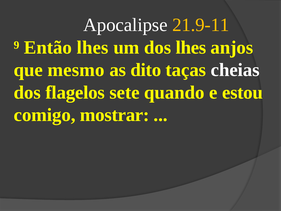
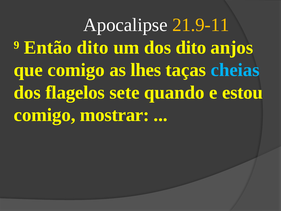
Então lhes: lhes -> dito (93, 47)
dos lhes: lhes -> dito (191, 47)
que mesmo: mesmo -> comigo (76, 70)
dito: dito -> lhes (146, 70)
cheias colour: white -> light blue (235, 70)
